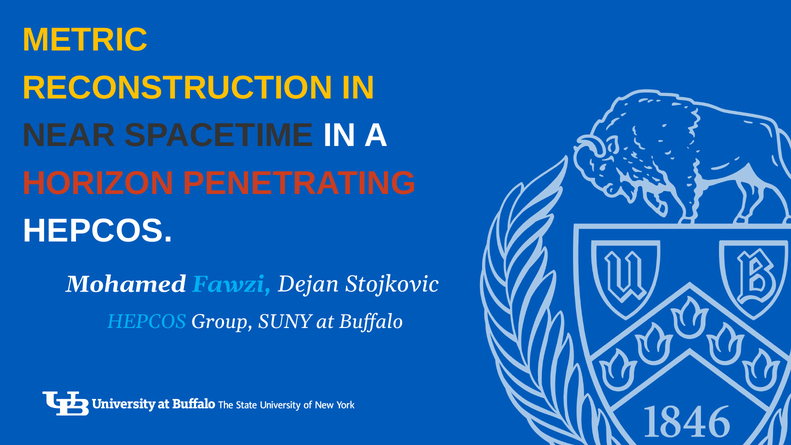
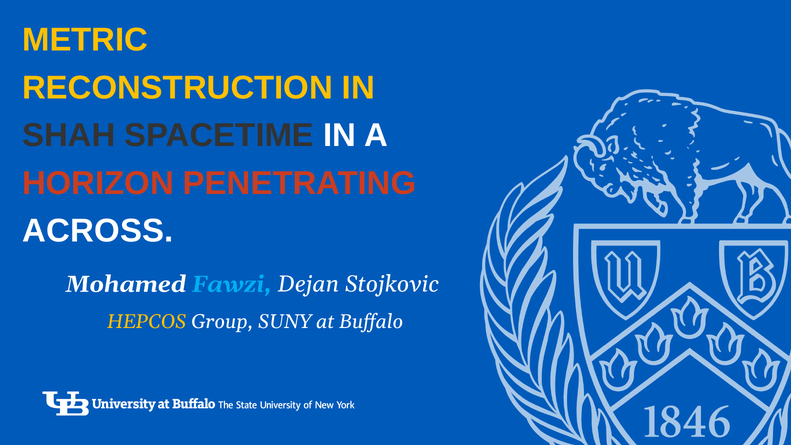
NEAR: NEAR -> SHAH (69, 135)
HEPCOS: HEPCOS -> ACROSS (98, 231)
HEPCOS colour: light blue -> yellow (147, 322)
